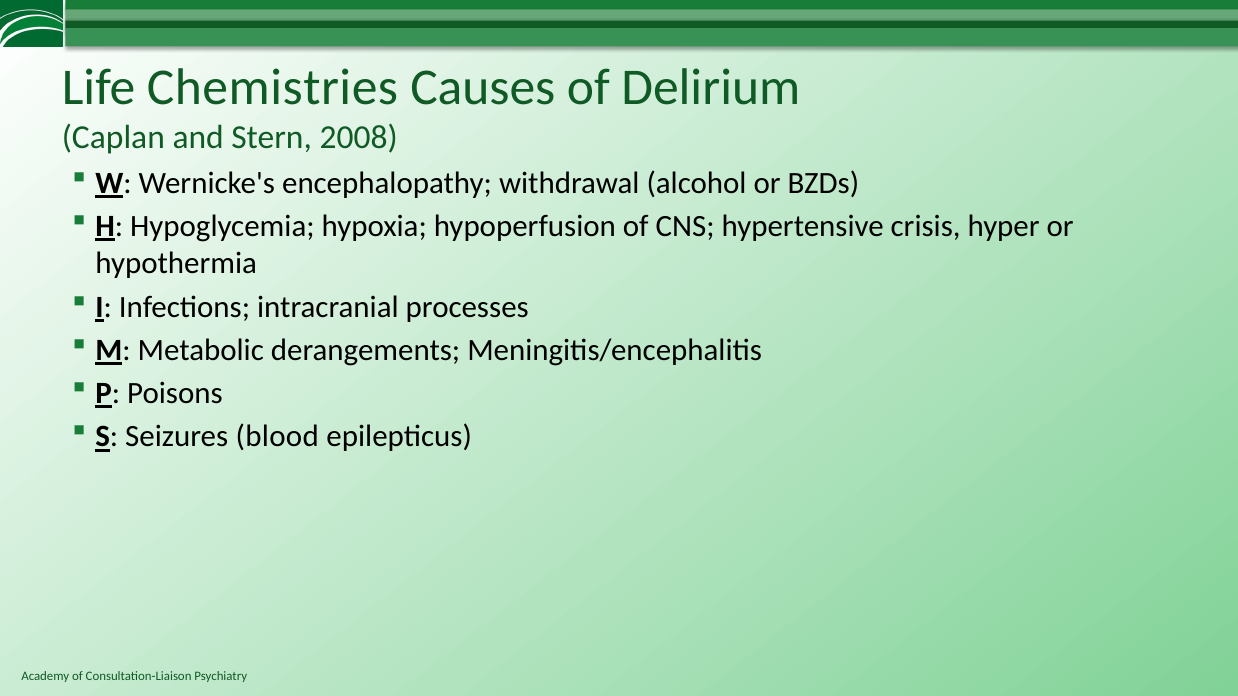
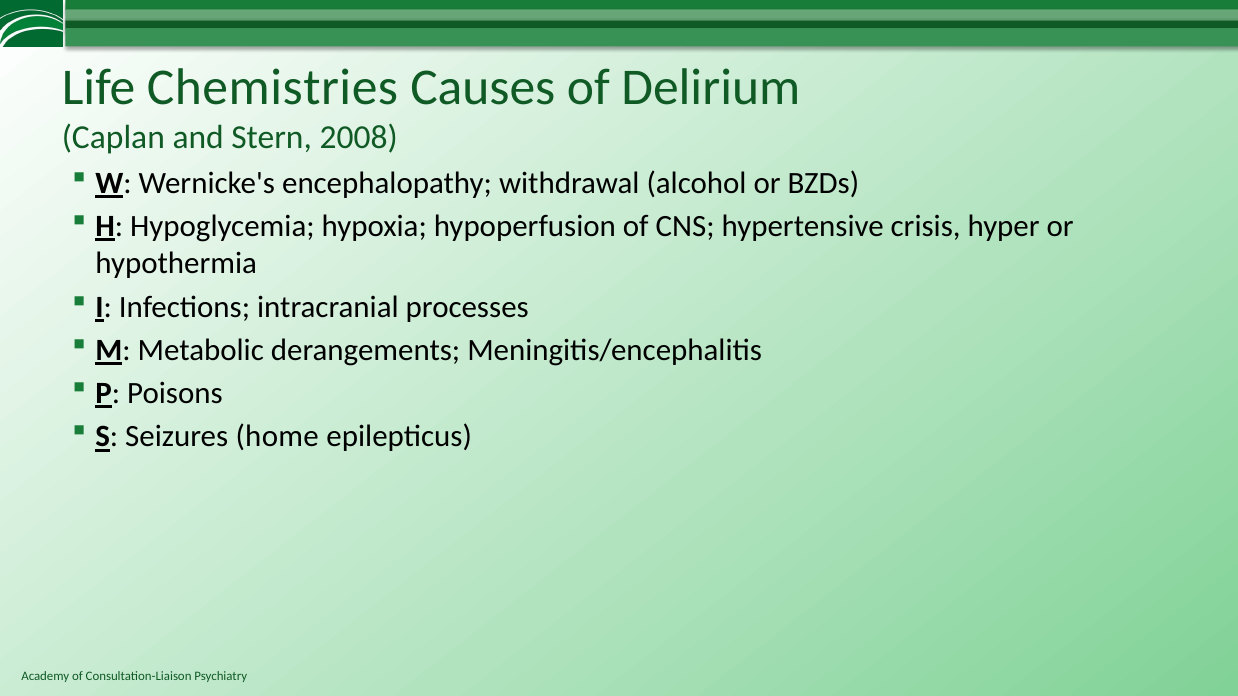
blood: blood -> home (277, 437)
